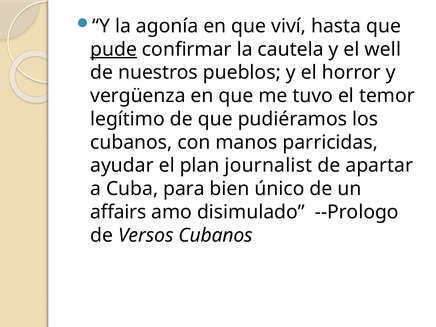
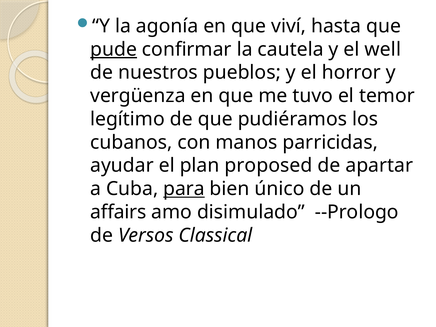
journalist: journalist -> proposed (269, 166)
para underline: none -> present (184, 189)
Versos Cubanos: Cubanos -> Classical (215, 235)
